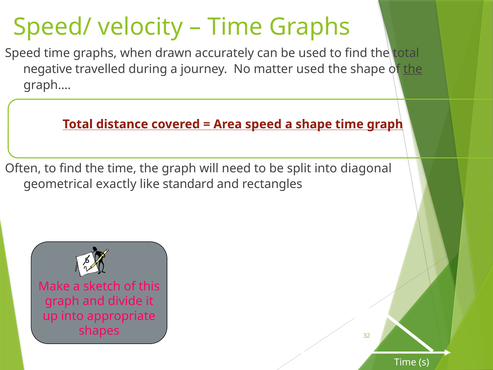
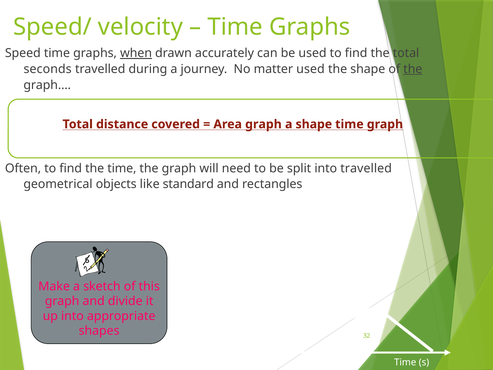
when underline: none -> present (136, 53)
negative: negative -> seconds (48, 69)
Area speed: speed -> graph (263, 124)
into diagonal: diagonal -> travelled (366, 168)
exactly: exactly -> objects (116, 184)
